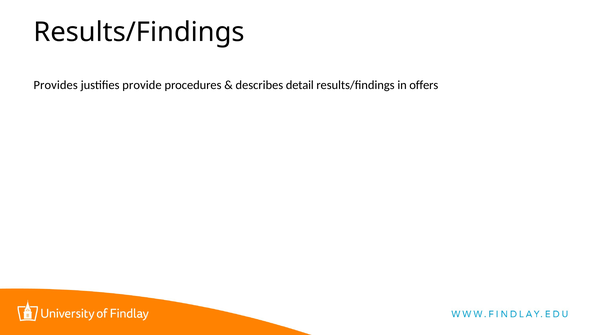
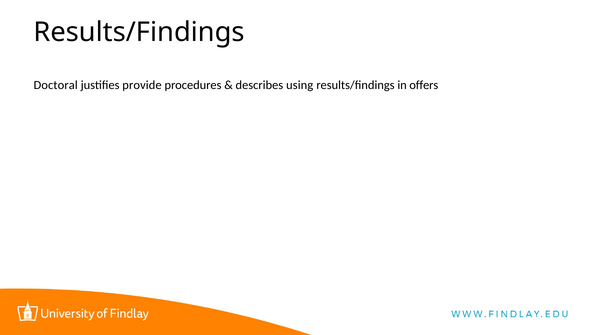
Provides: Provides -> Doctoral (56, 85)
detail: detail -> using (300, 85)
